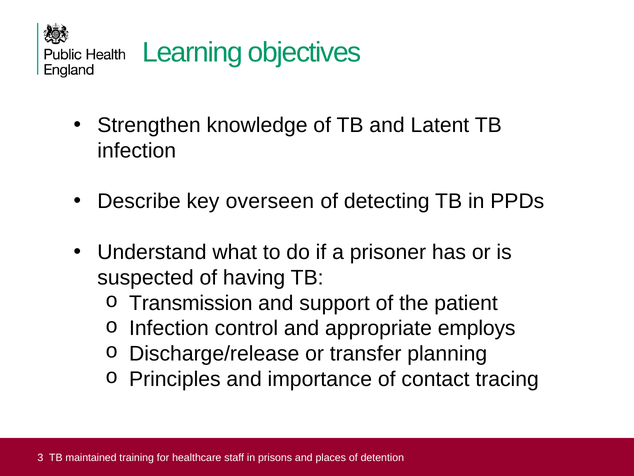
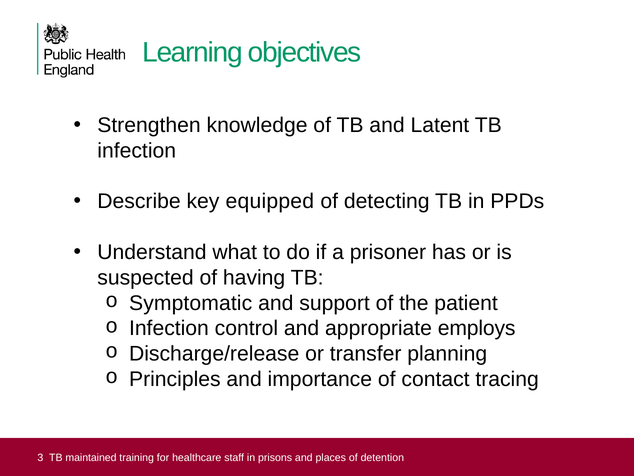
overseen: overseen -> equipped (270, 201)
Transmission: Transmission -> Symptomatic (191, 303)
